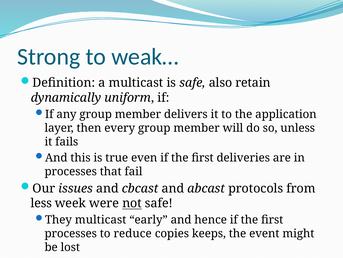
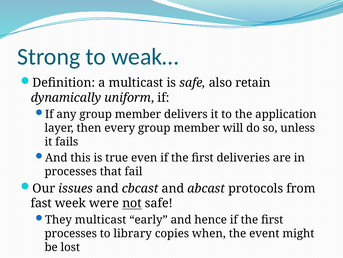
less: less -> fast (41, 203)
reduce: reduce -> library (133, 233)
keeps: keeps -> when (209, 233)
